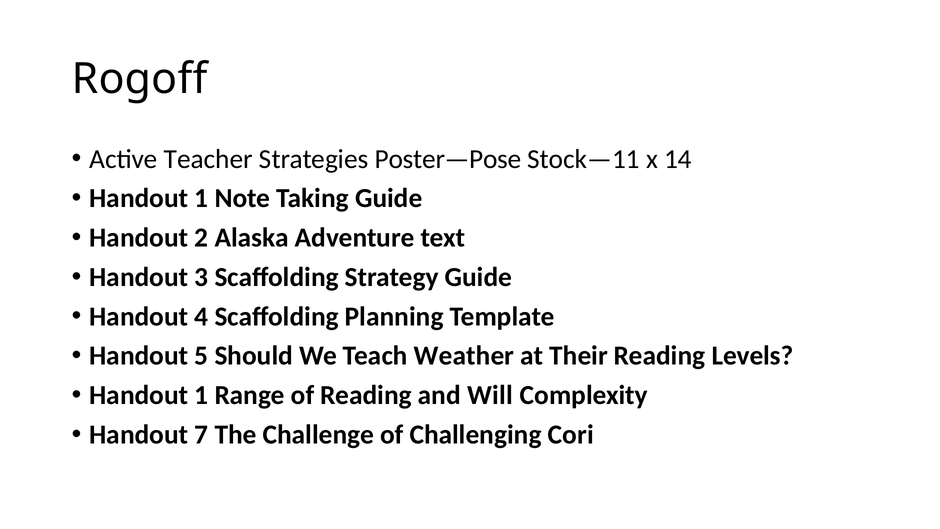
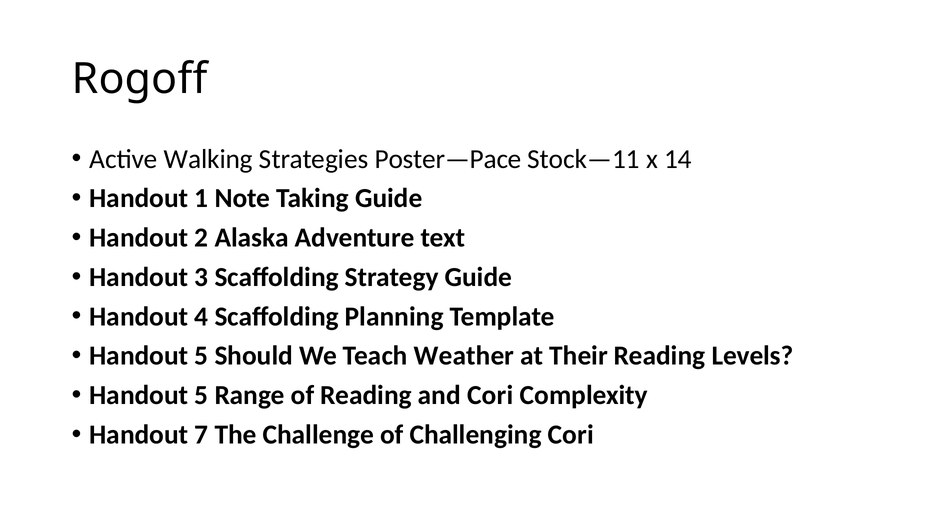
Teacher: Teacher -> Walking (208, 159)
Poster—Pose: Poster—Pose -> Poster—Pace (448, 159)
1: 1 -> 5 (201, 395)
and Will: Will -> Cori (490, 395)
